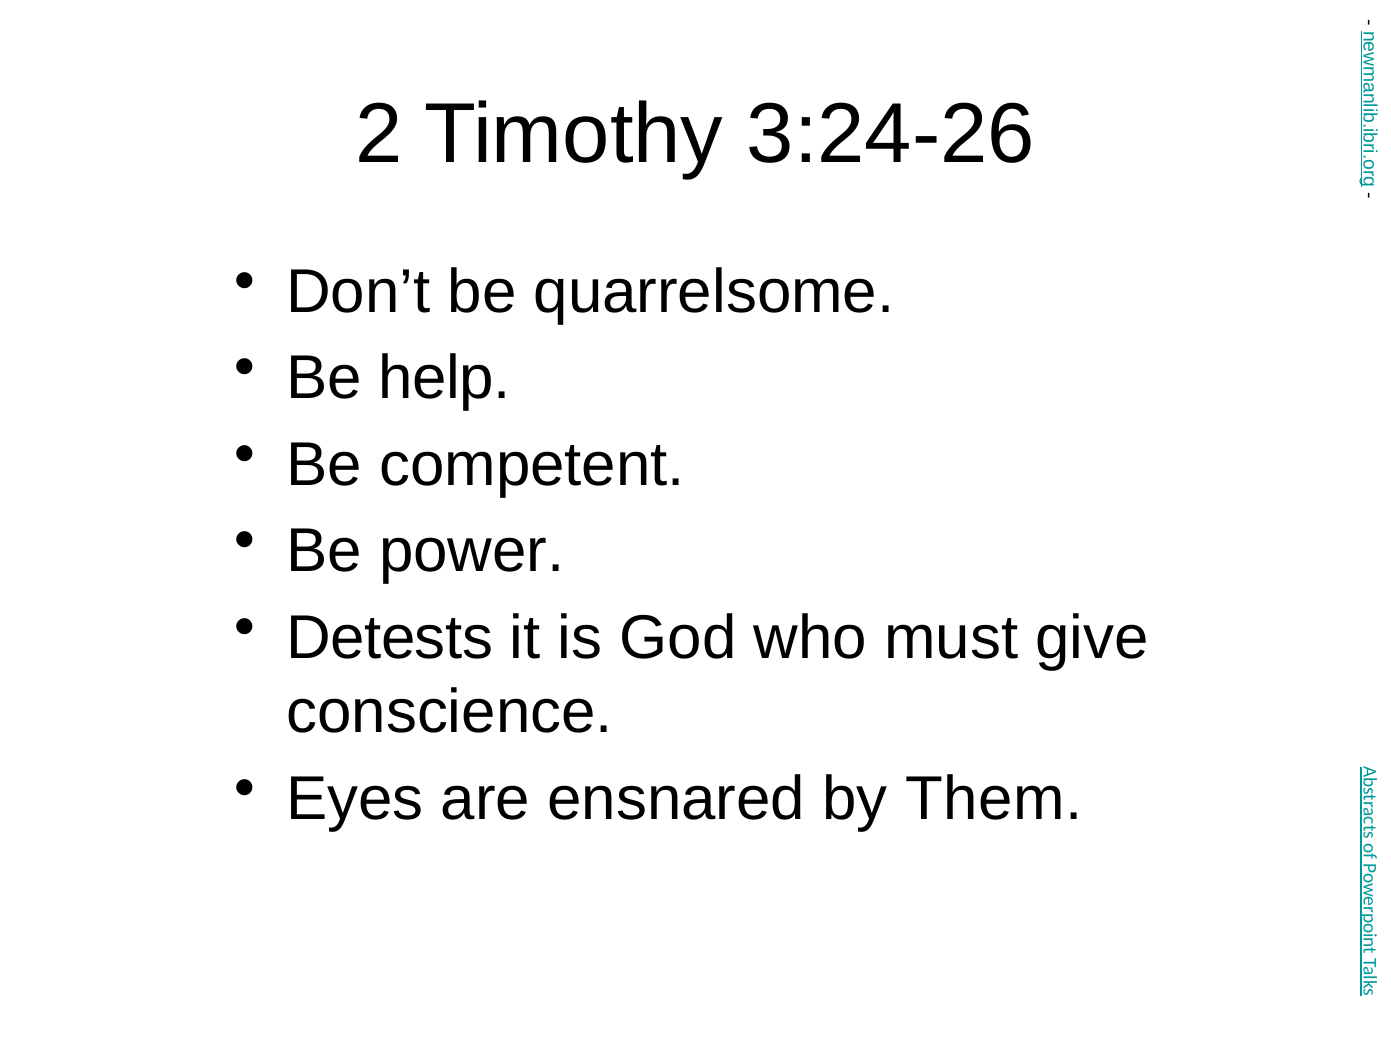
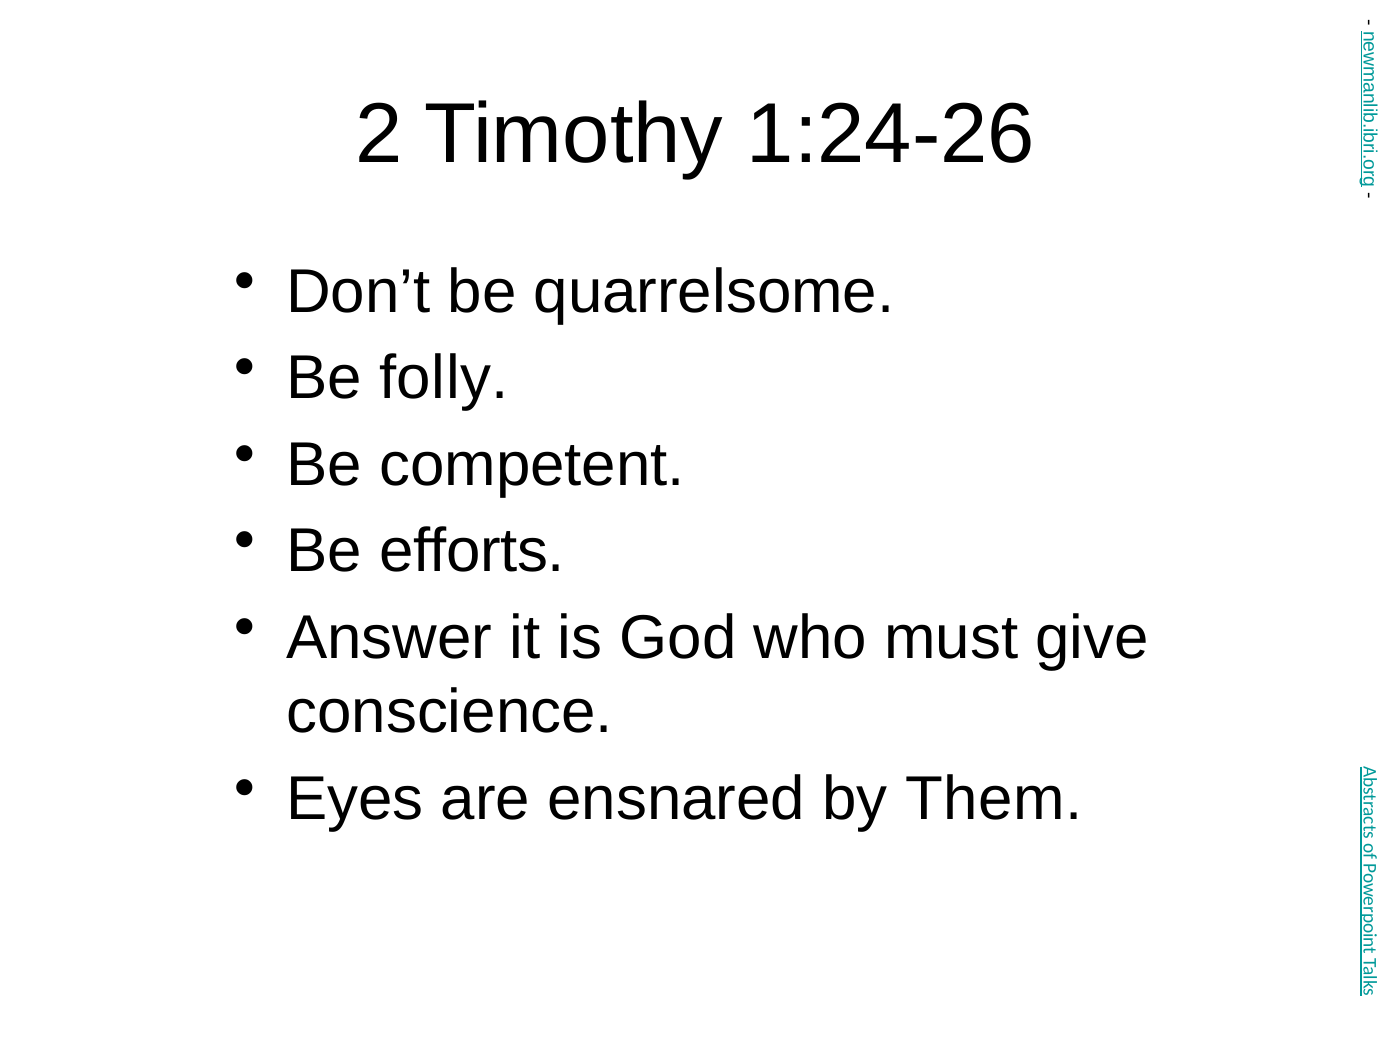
3:24-26: 3:24-26 -> 1:24-26 (891, 135)
help: help -> folly (444, 378)
power: power -> efforts (472, 552)
Detests: Detests -> Answer (389, 638)
